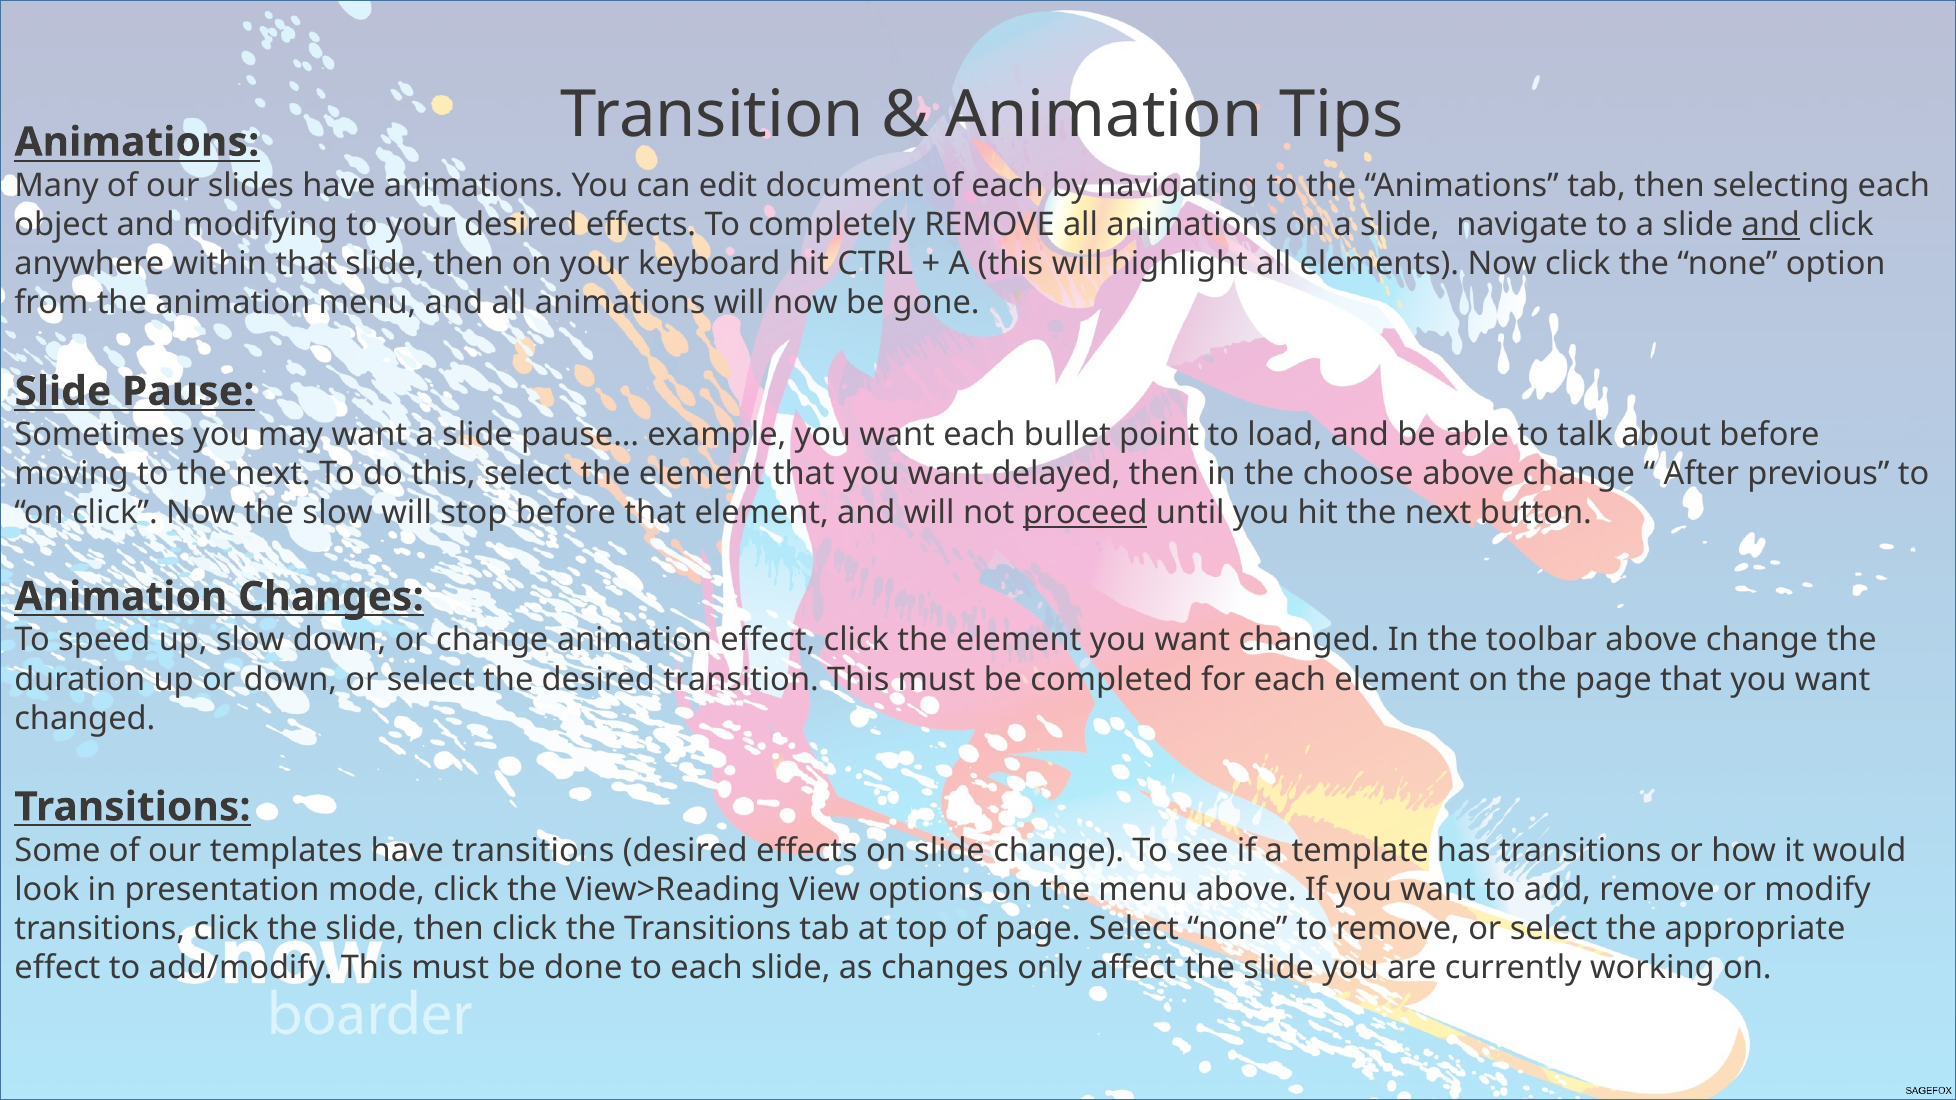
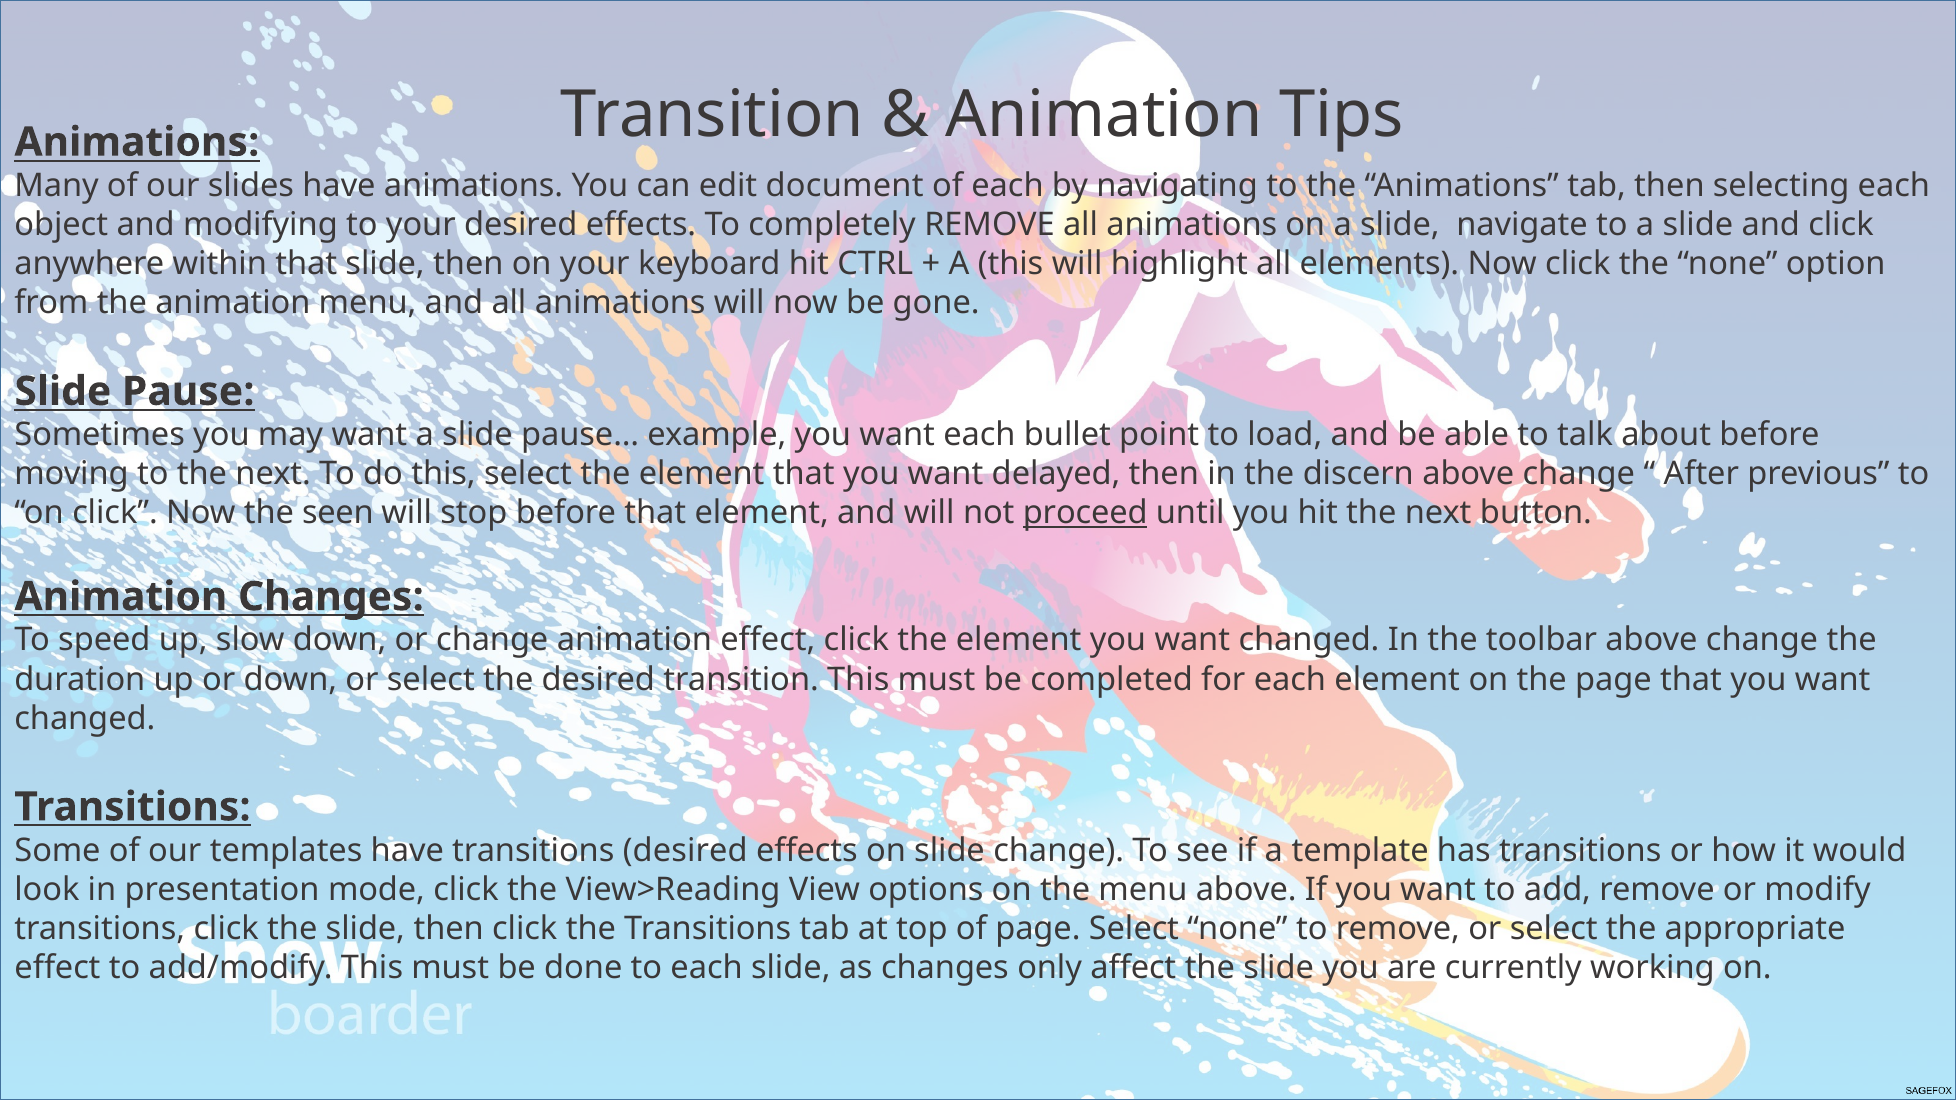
and underline: present -> none (1771, 225)
choose: choose -> discern (1358, 474)
the slow: slow -> seen (338, 513)
